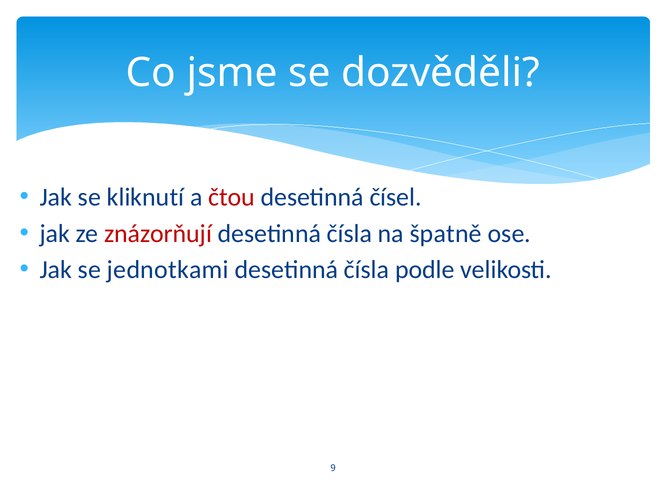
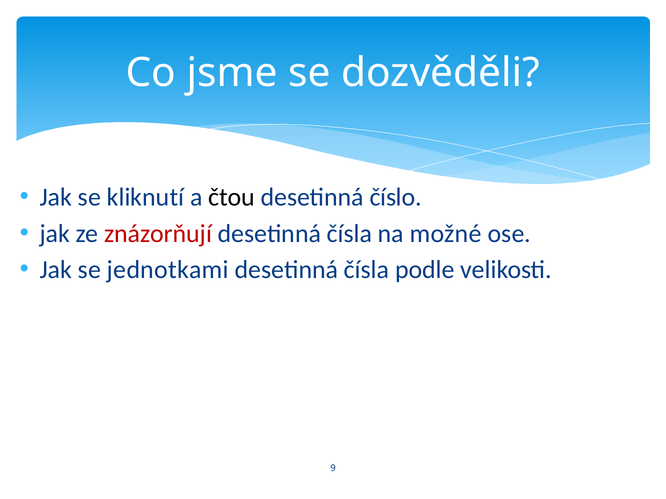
čtou colour: red -> black (232, 197)
čísel: čísel -> číslo (396, 197)
špatně: špatně -> možné (446, 234)
